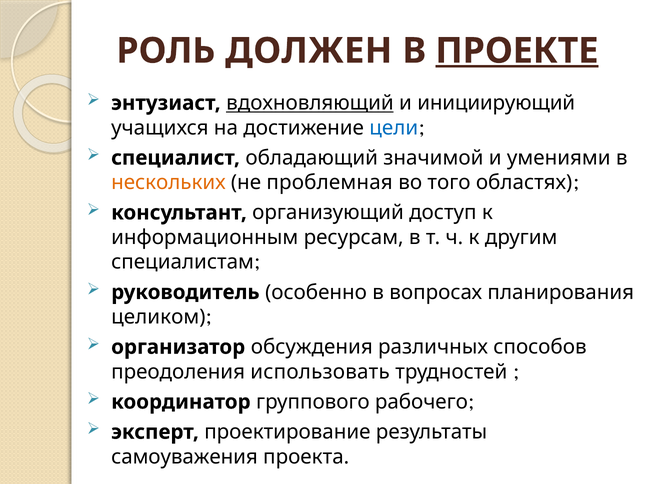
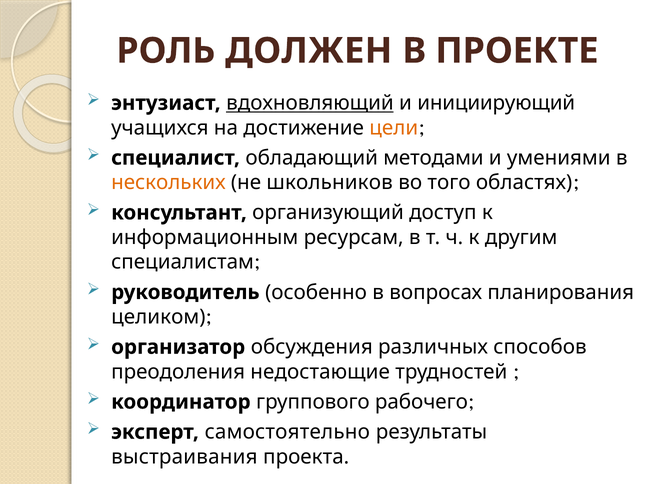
ПРОЕКТЕ underline: present -> none (517, 51)
цели colour: blue -> orange (394, 128)
значимой: значимой -> методами (433, 158)
проблемная: проблемная -> школьников (330, 182)
использовать: использовать -> недостающие (320, 372)
проектирование: проектирование -> самостоятельно (287, 432)
самоуважения: самоуважения -> выстраивания (184, 456)
